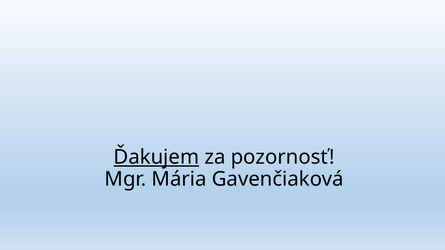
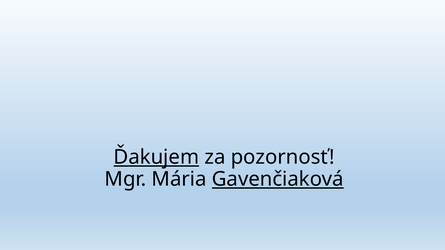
Gavenčiaková underline: none -> present (278, 179)
